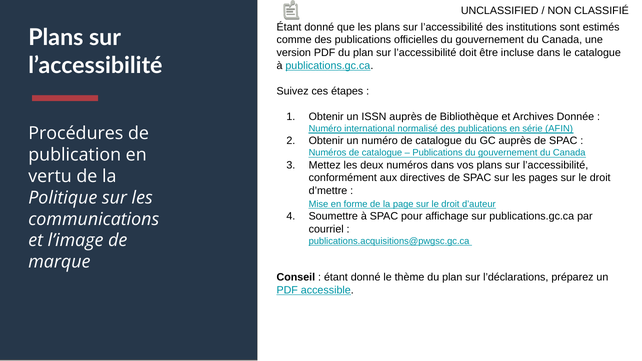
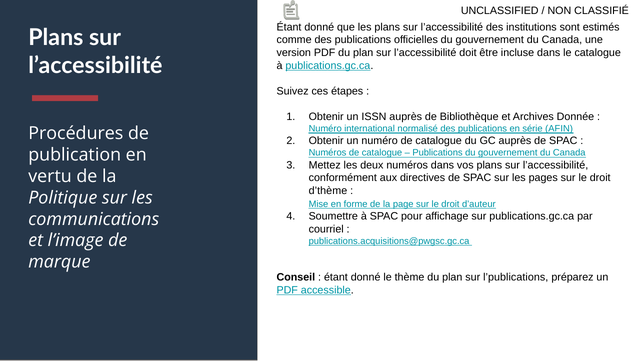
d’mettre: d’mettre -> d’thème (328, 191)
l’déclarations: l’déclarations -> l’publications (516, 277)
